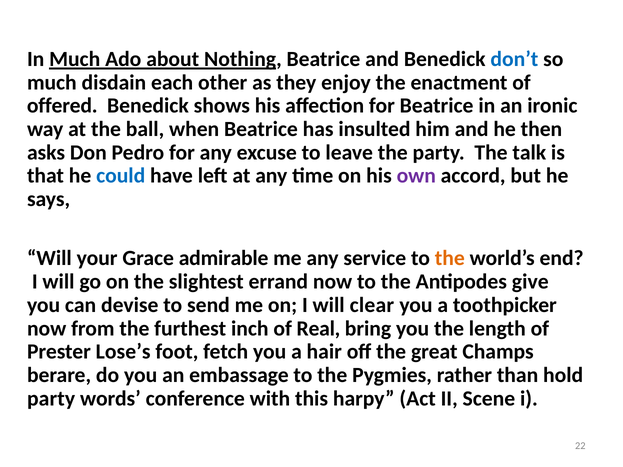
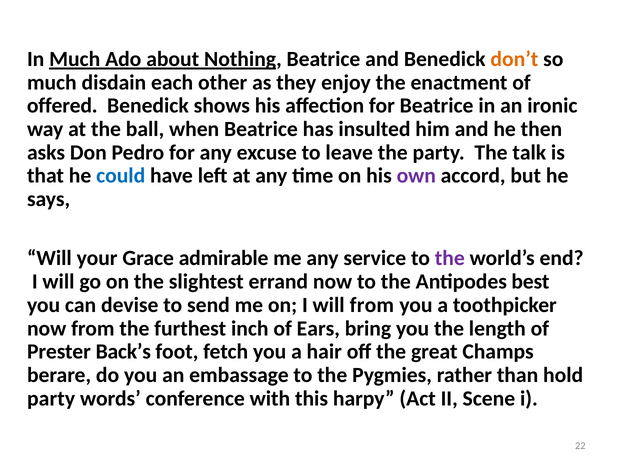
don’t colour: blue -> orange (514, 59)
the colour: orange -> purple (450, 258)
give: give -> best (530, 282)
will clear: clear -> from (372, 305)
Real: Real -> Ears (318, 329)
Lose’s: Lose’s -> Back’s (123, 352)
